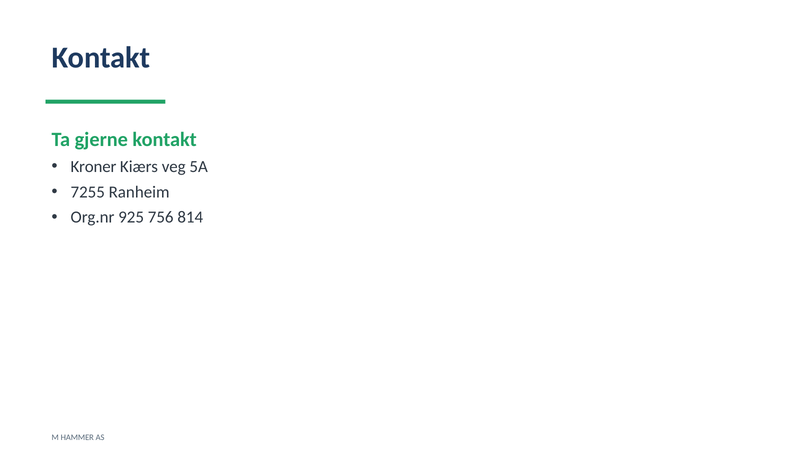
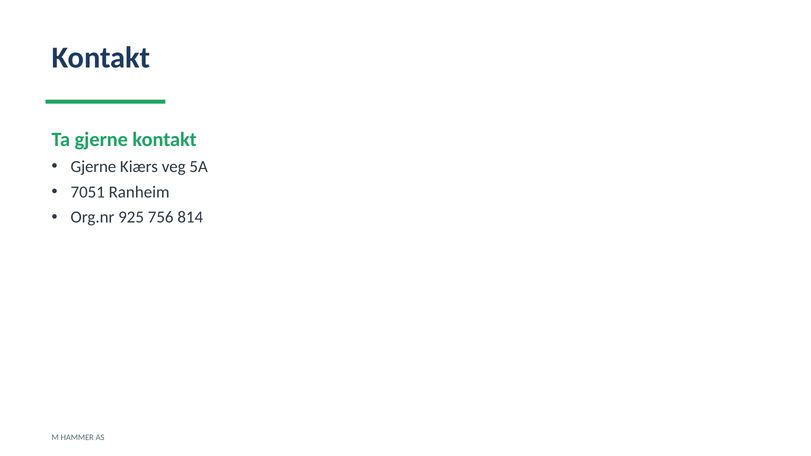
Kroner: Kroner -> Gjerne (93, 167)
7255: 7255 -> 7051 (88, 192)
